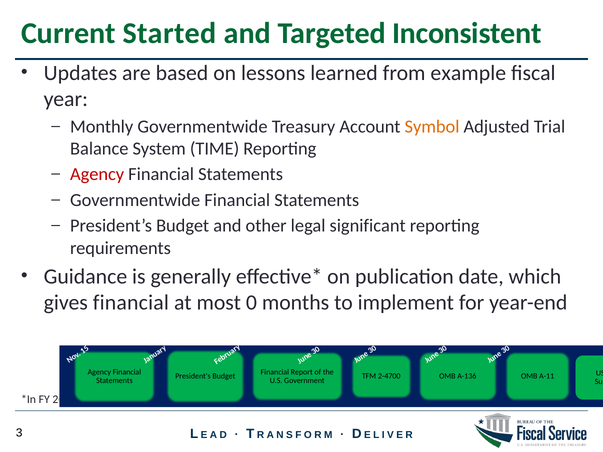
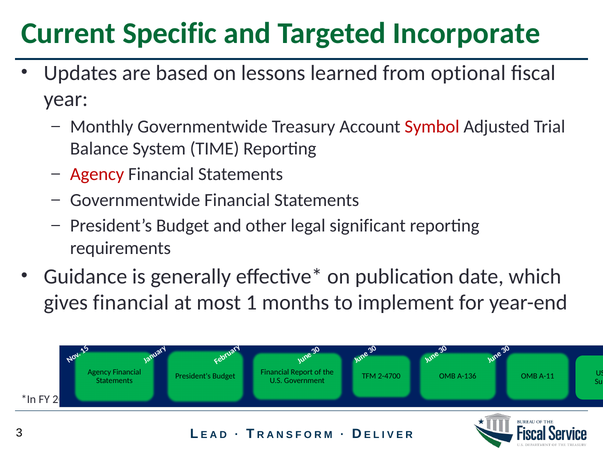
Current Started: Started -> Specific (170, 33)
Inconsistent: Inconsistent -> Incorporate (467, 33)
from example: example -> optional (468, 73)
Symbol colour: orange -> red (432, 127)
most 0: 0 -> 1 (251, 303)
